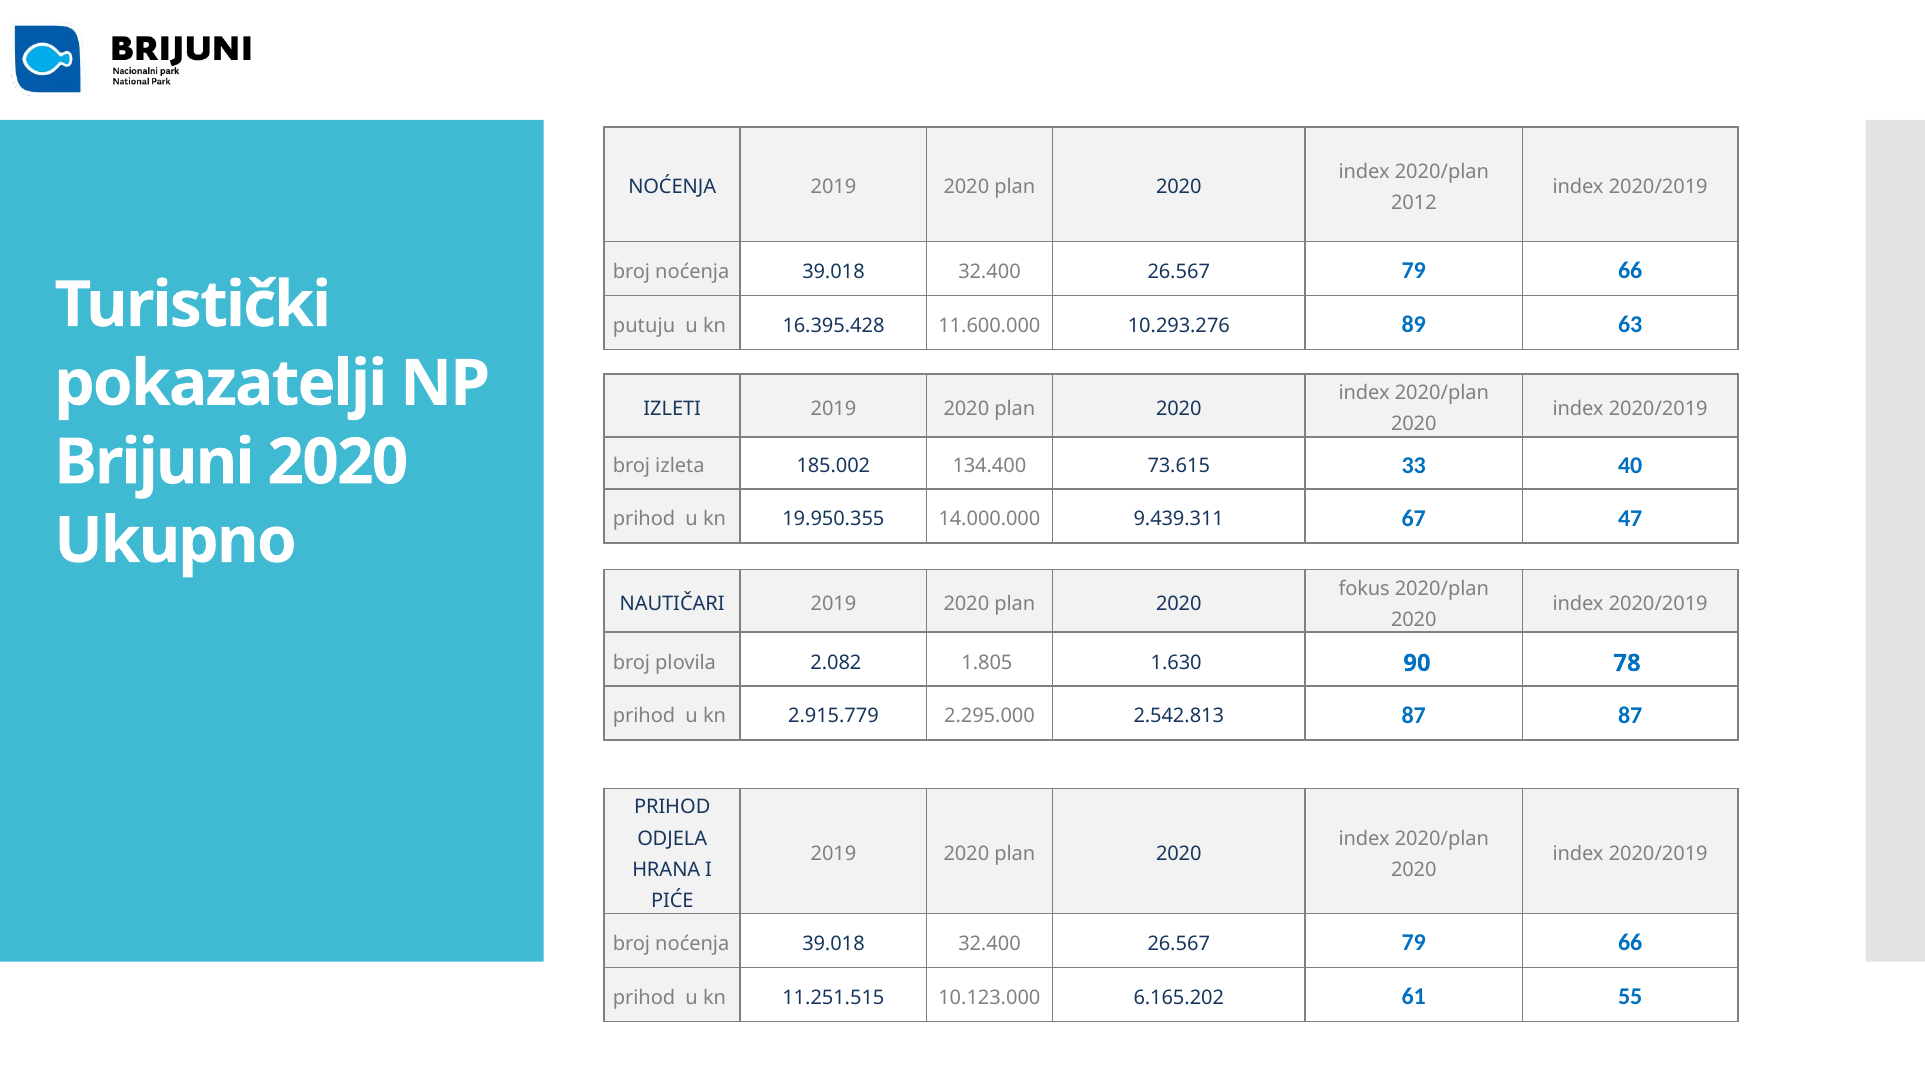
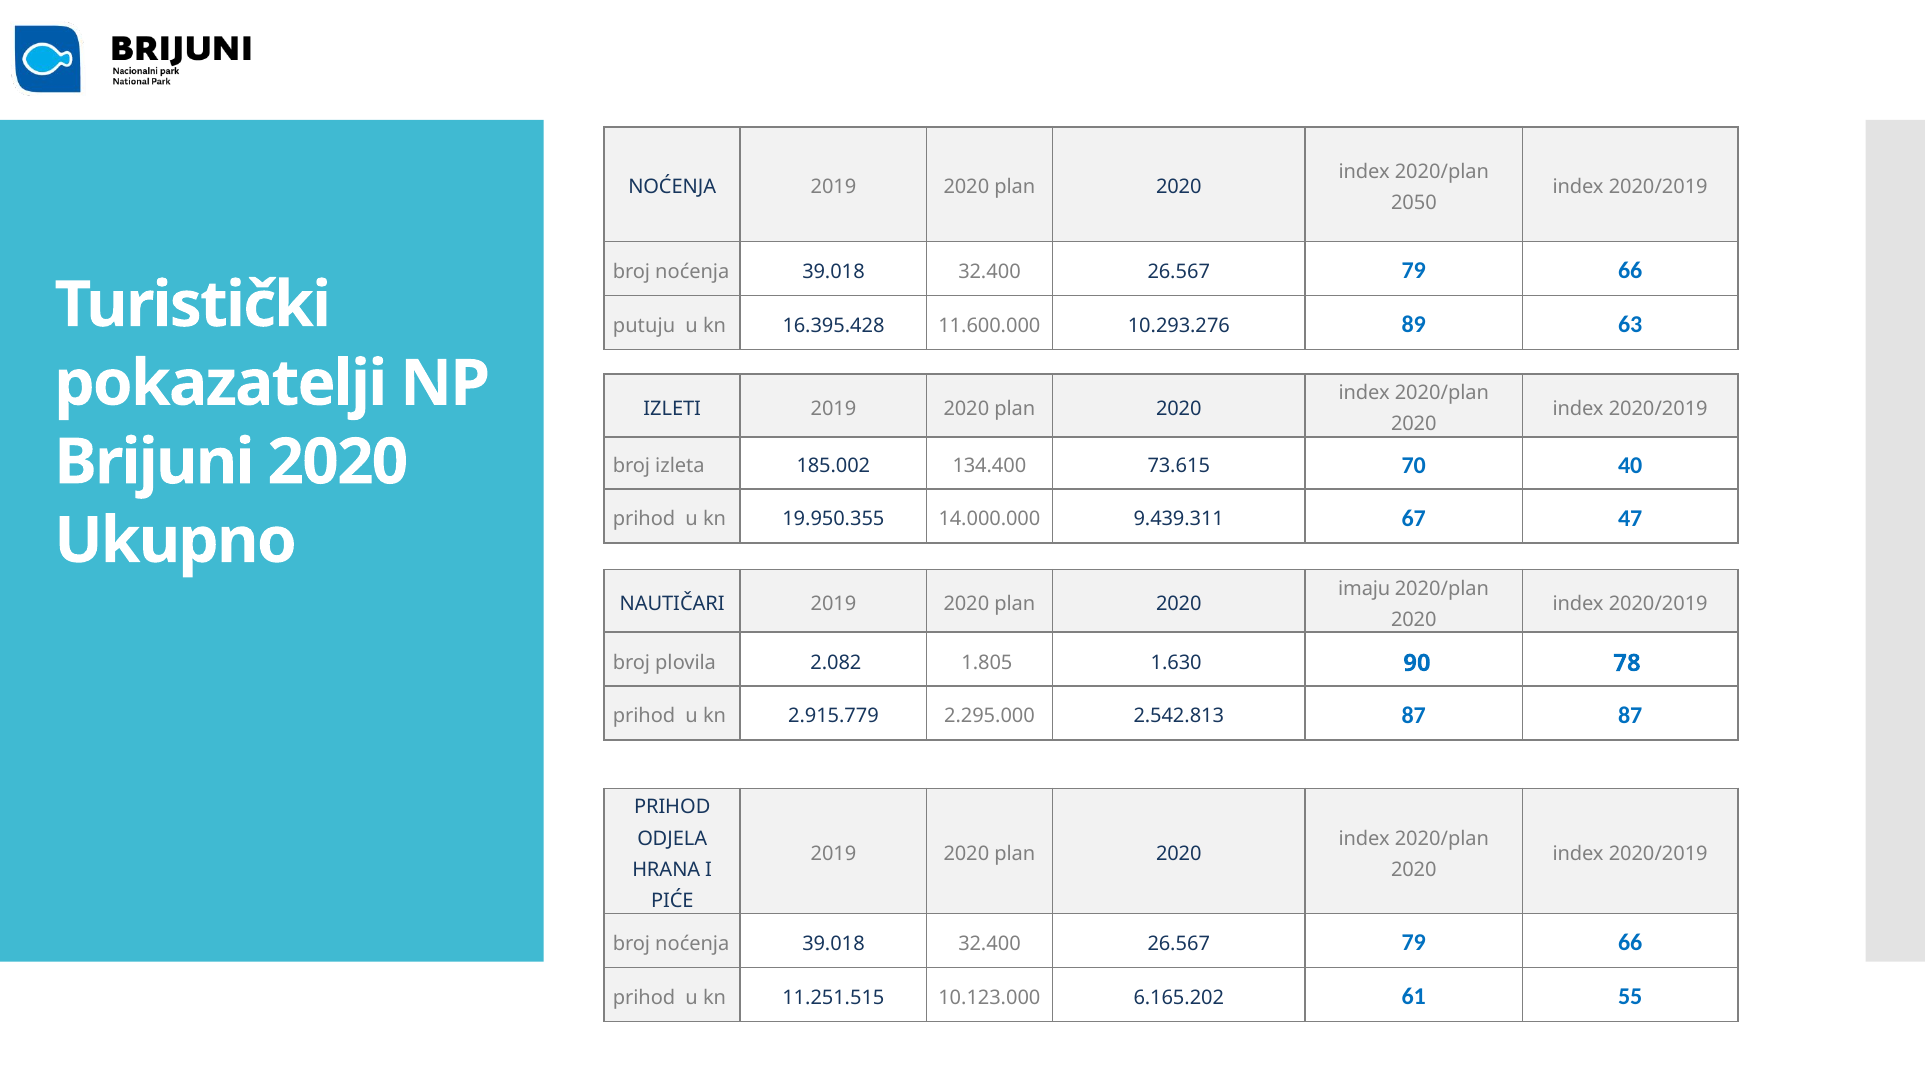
2012: 2012 -> 2050 (1414, 203)
33: 33 -> 70 (1414, 465)
fokus: fokus -> imaju (1364, 588)
